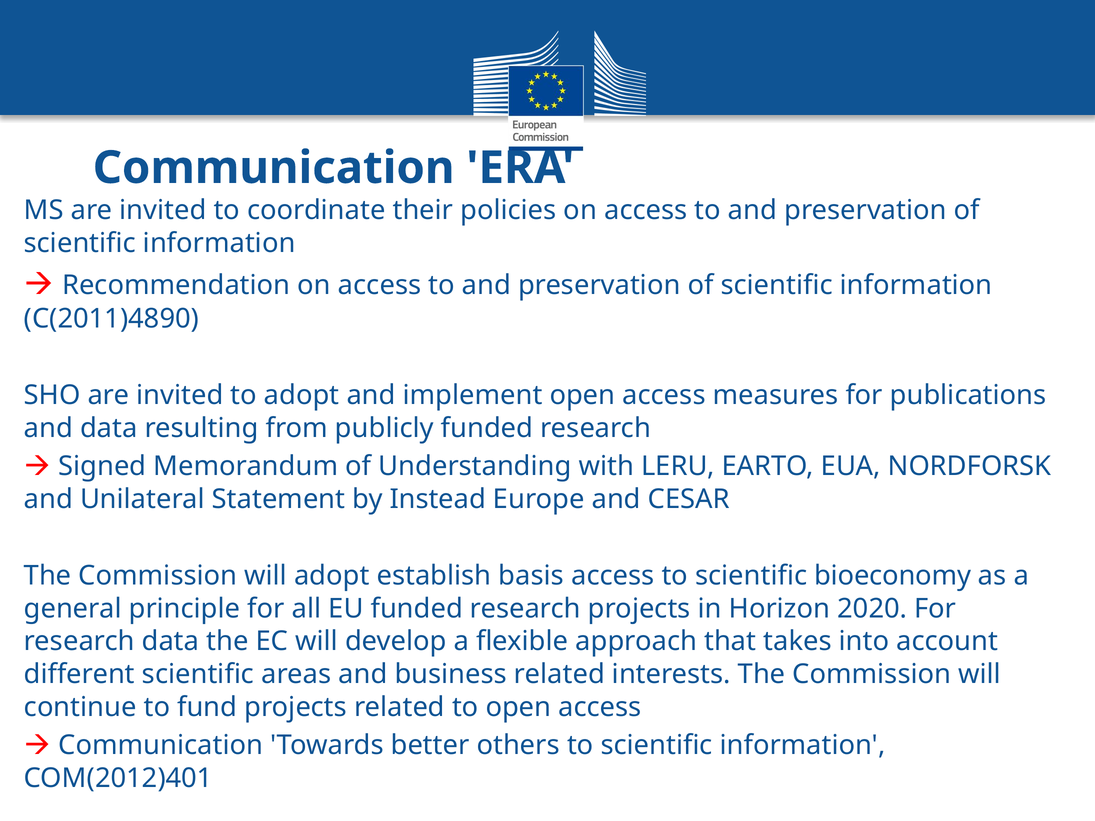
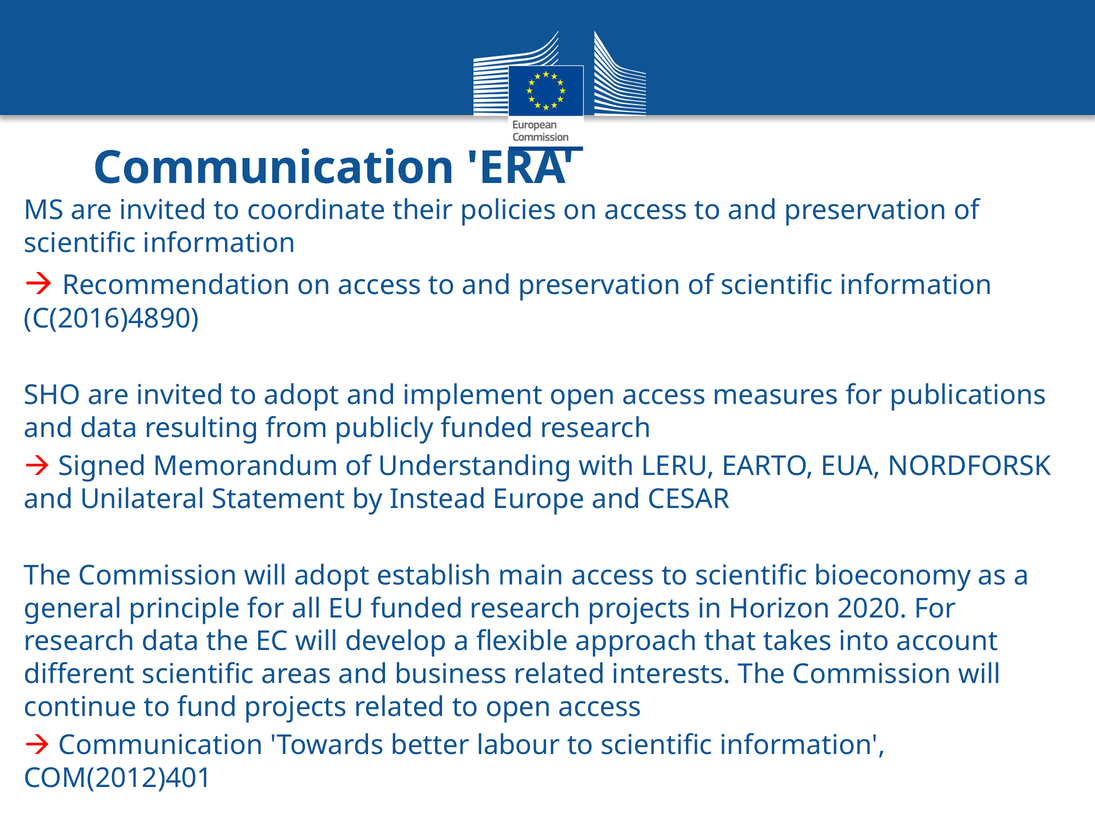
C(2011)4890: C(2011)4890 -> C(2016)4890 (111, 319)
basis: basis -> main (531, 576)
others: others -> labour (518, 746)
